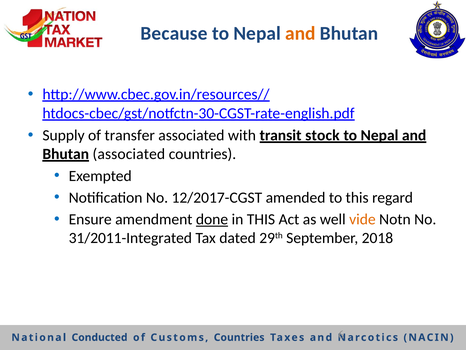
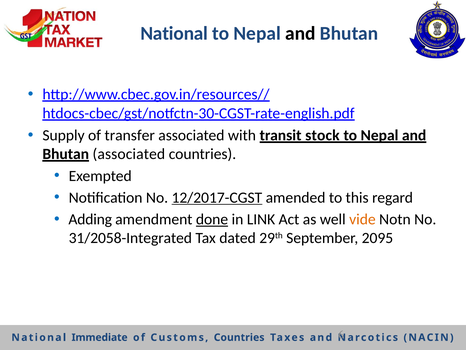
Because: Because -> National (174, 33)
and colour: orange -> black (300, 33)
12/2017-CGST underline: none -> present (217, 197)
Ensure: Ensure -> Adding (90, 219)
in THIS: THIS -> LINK (261, 219)
31/2011-Integrated: 31/2011-Integrated -> 31/2058-Integrated (130, 238)
2018: 2018 -> 2095 (377, 238)
Conducted: Conducted -> Immediate (100, 337)
